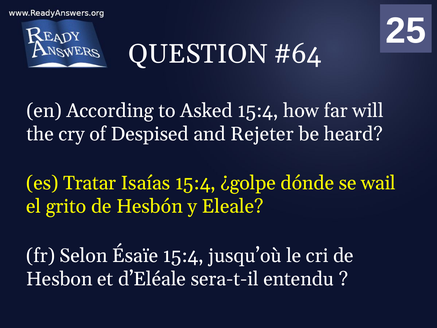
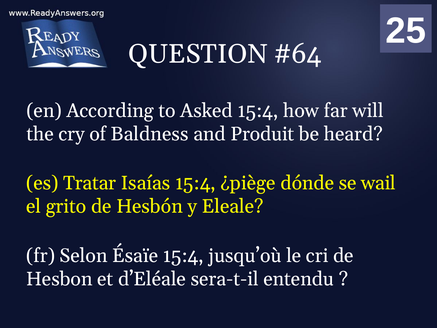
Despised: Despised -> Baldness (150, 134)
Rejeter: Rejeter -> Produit (262, 134)
¿golpe: ¿golpe -> ¿piège (248, 183)
